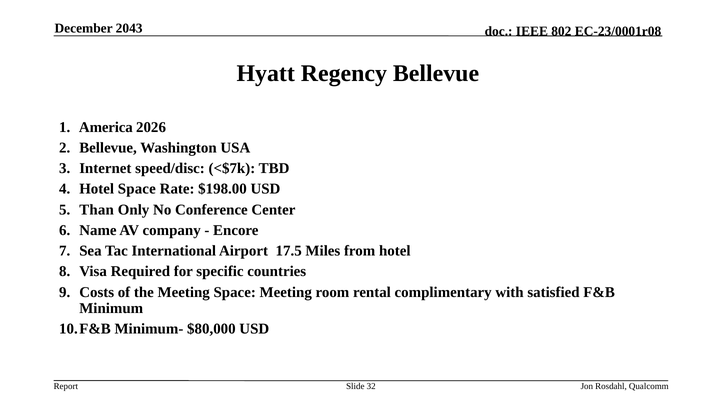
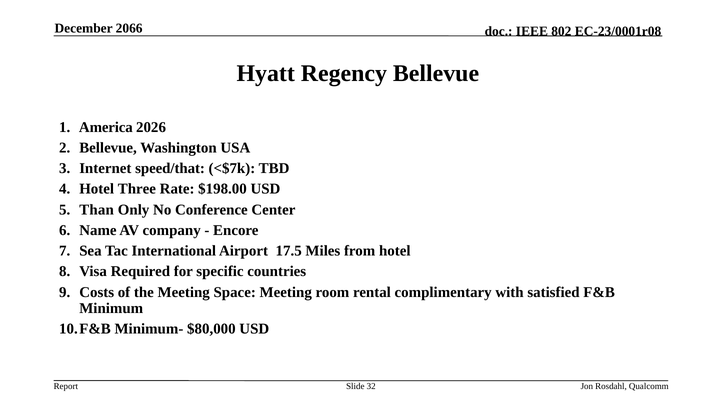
2043: 2043 -> 2066 (129, 28)
speed/disc: speed/disc -> speed/that (170, 168)
Hotel Space: Space -> Three (137, 189)
